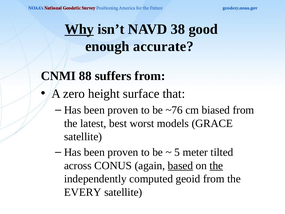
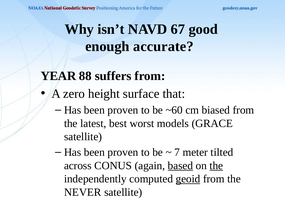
Why underline: present -> none (79, 29)
38: 38 -> 67 (178, 29)
CNMI: CNMI -> YEAR (58, 76)
~76: ~76 -> ~60 (174, 110)
5: 5 -> 7 (177, 152)
geoid underline: none -> present (188, 179)
EVERY: EVERY -> NEVER (83, 192)
